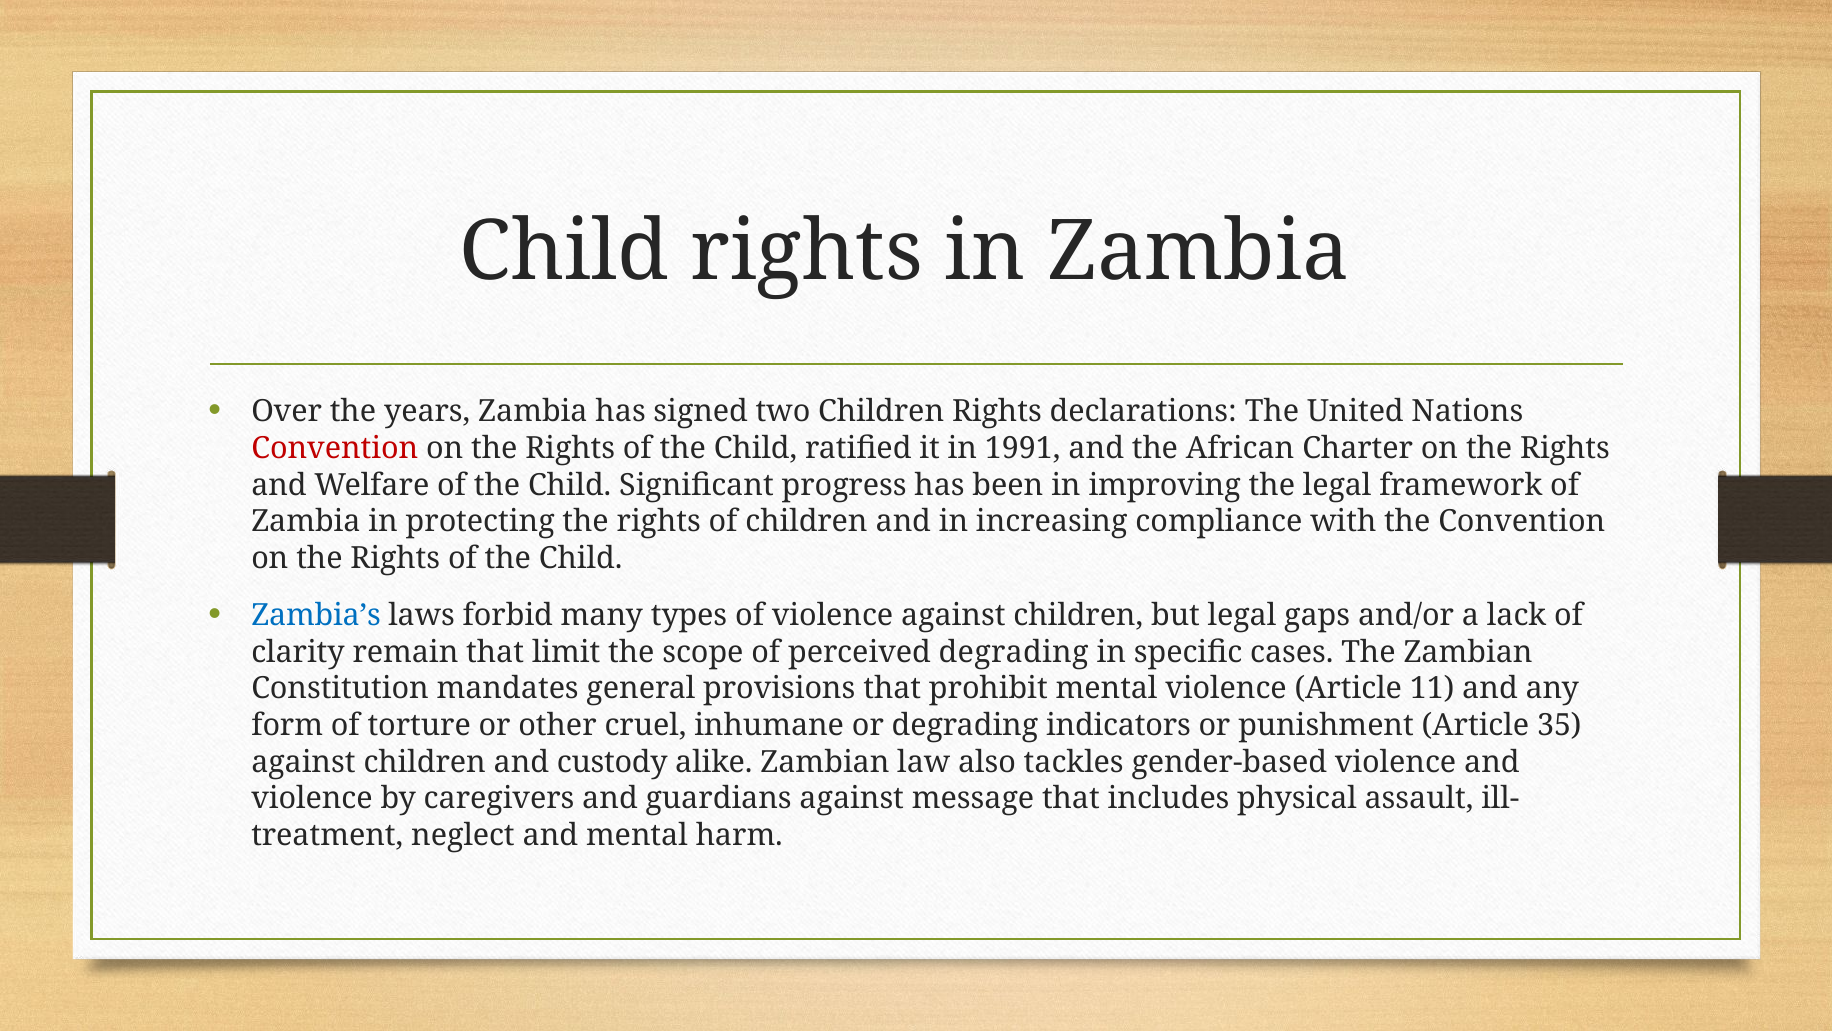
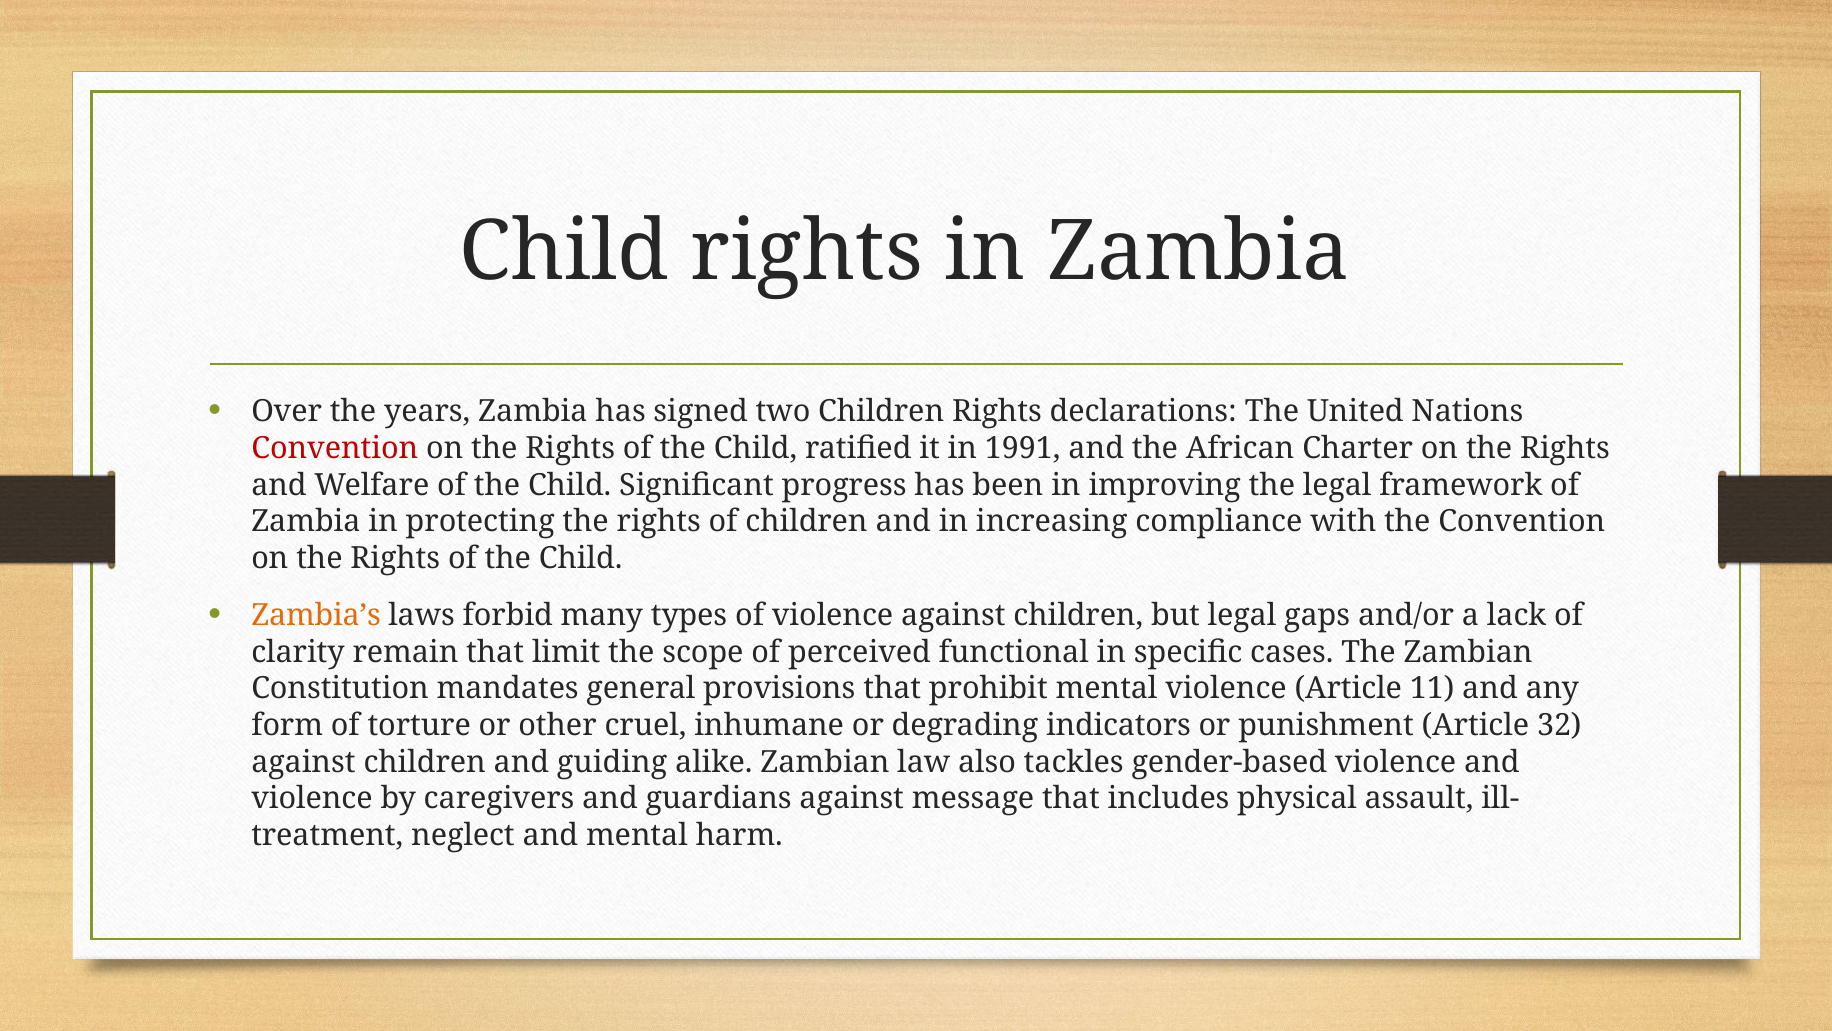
Zambia’s colour: blue -> orange (316, 615)
perceived degrading: degrading -> functional (1014, 652)
35: 35 -> 32 (1559, 725)
custody: custody -> guiding (612, 762)
